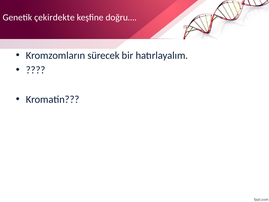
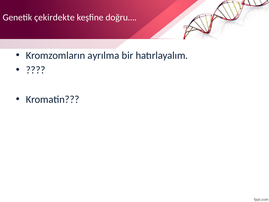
sürecek: sürecek -> ayrılma (103, 55)
